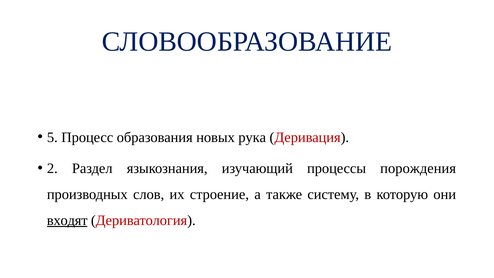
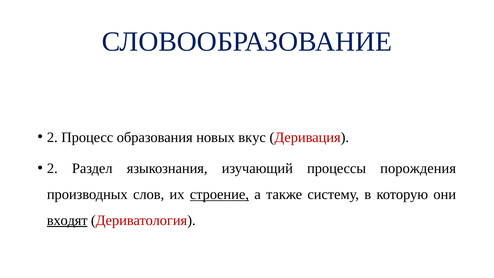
5: 5 -> 2 (52, 137)
рука: рука -> вкус (252, 137)
строение underline: none -> present (219, 194)
